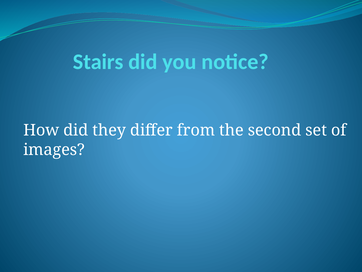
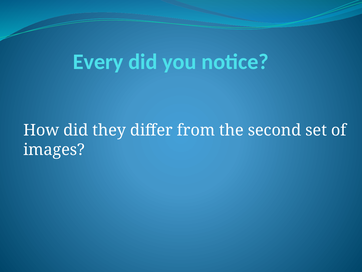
Stairs: Stairs -> Every (98, 62)
